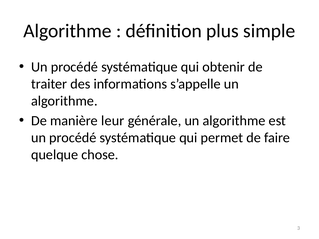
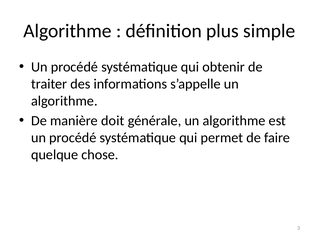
leur: leur -> doit (113, 121)
